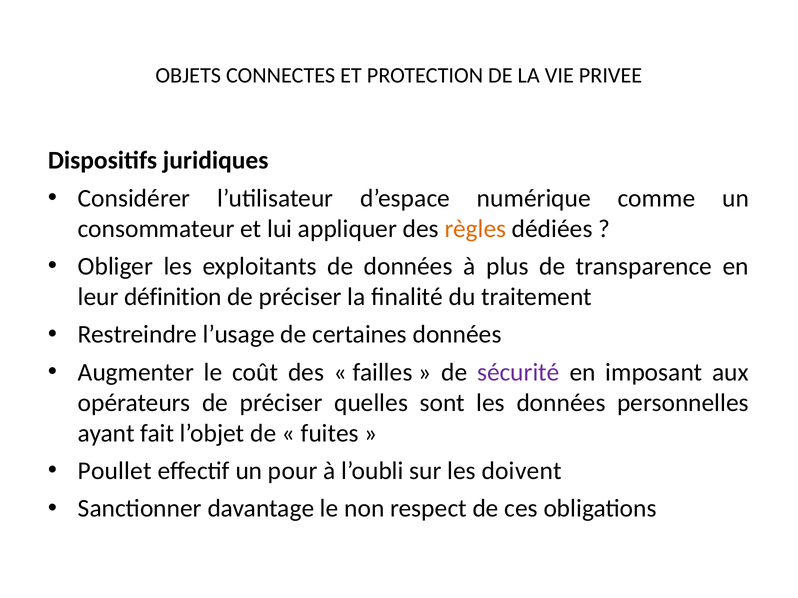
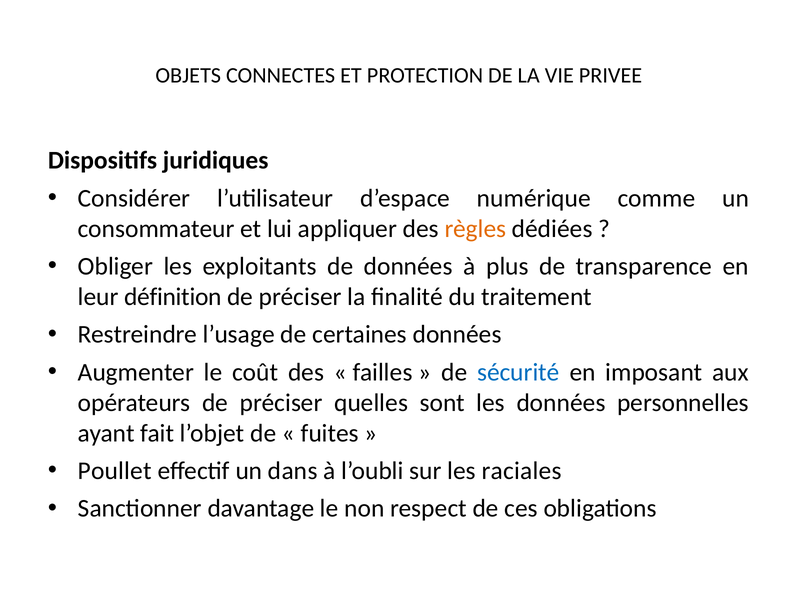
sécurité colour: purple -> blue (518, 373)
pour: pour -> dans (293, 471)
doivent: doivent -> raciales (522, 471)
